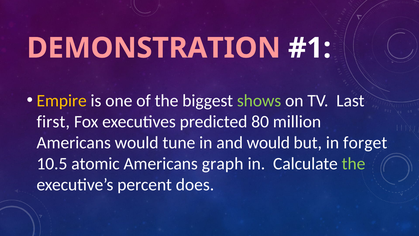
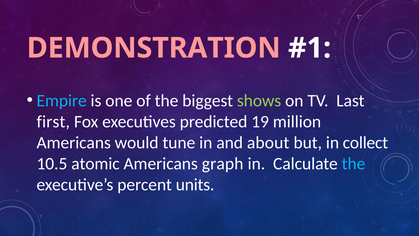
Empire colour: yellow -> light blue (62, 101)
80: 80 -> 19 (260, 122)
and would: would -> about (268, 143)
forget: forget -> collect (365, 143)
the colour: light green -> light blue (354, 164)
does: does -> units (195, 184)
